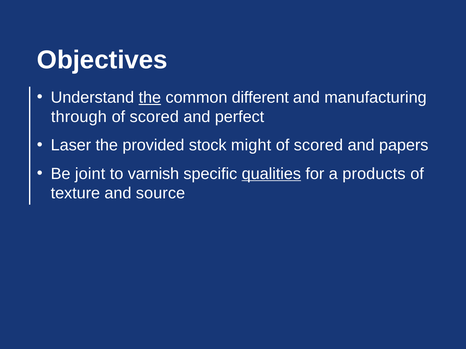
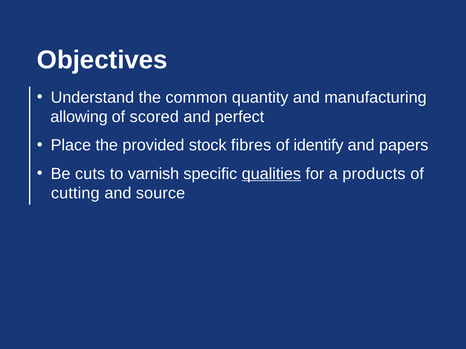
the underline: present -> none (150, 98)
different: different -> quantity (260, 98)
through: through -> allowing (79, 117)
Laser: Laser -> Place (71, 146)
might: might -> fibres (251, 146)
scored: scored -> identify (319, 146)
joint: joint -> cuts (90, 174)
texture: texture -> cutting (75, 193)
